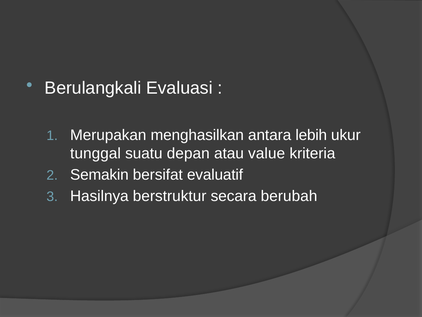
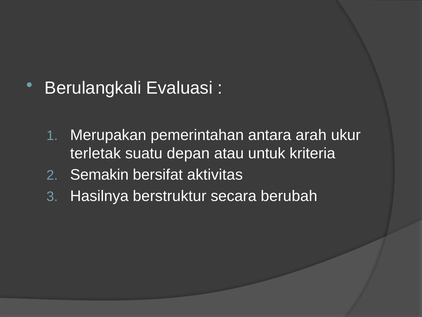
menghasilkan: menghasilkan -> pemerintahan (197, 135)
lebih: lebih -> arah (311, 135)
tunggal: tunggal -> terletak (96, 153)
value: value -> untuk (267, 153)
evaluatif: evaluatif -> aktivitas (215, 175)
